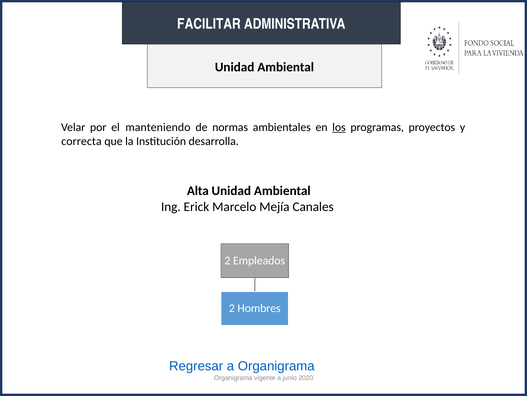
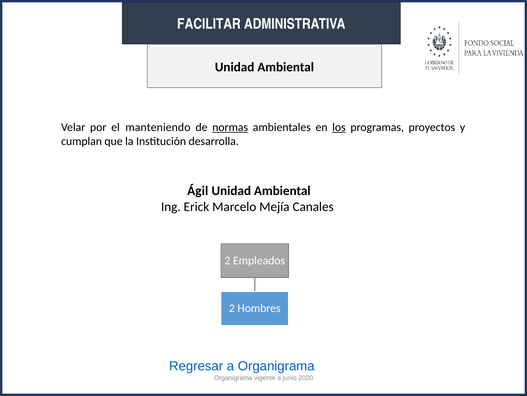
normas underline: none -> present (230, 127)
correcta: correcta -> cumplan (82, 141)
Alta: Alta -> Ágil (198, 190)
